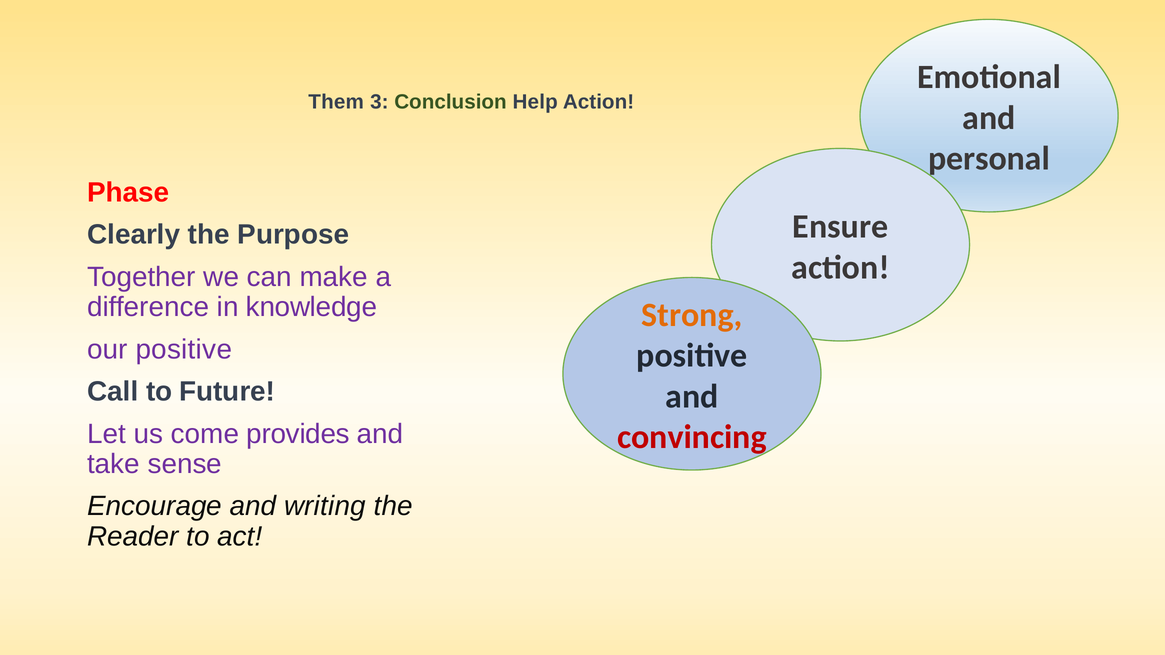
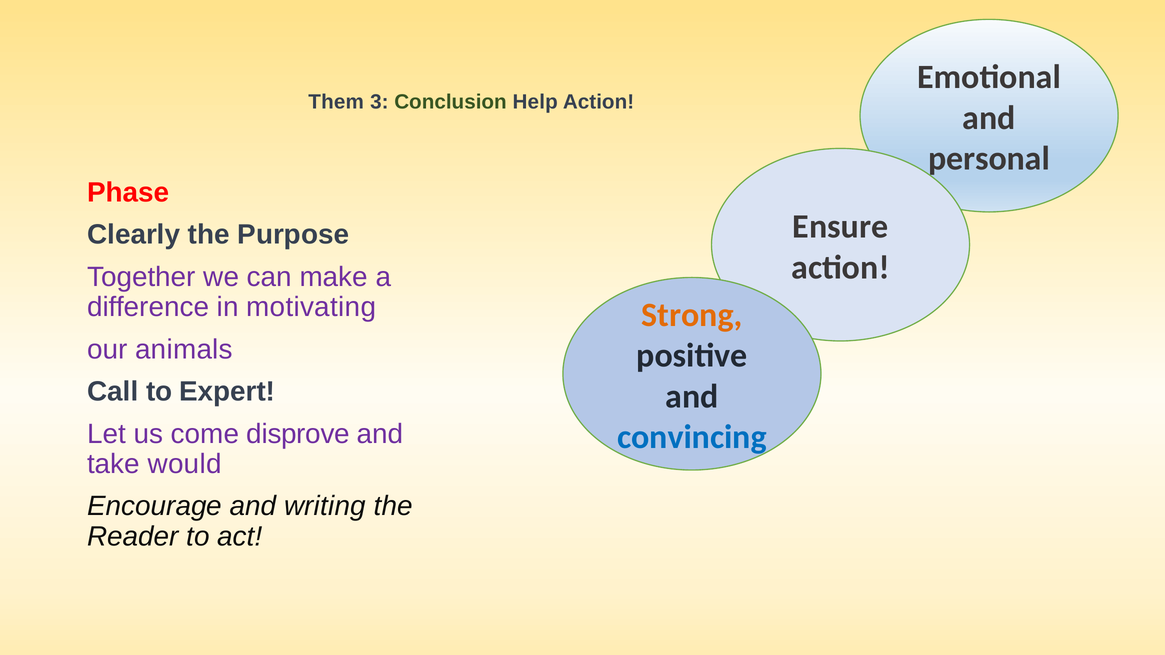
knowledge: knowledge -> motivating (311, 307)
our positive: positive -> animals (184, 350)
Future: Future -> Expert (227, 392)
provides: provides -> disprove (298, 434)
convincing colour: red -> blue (692, 437)
sense: sense -> would (185, 464)
